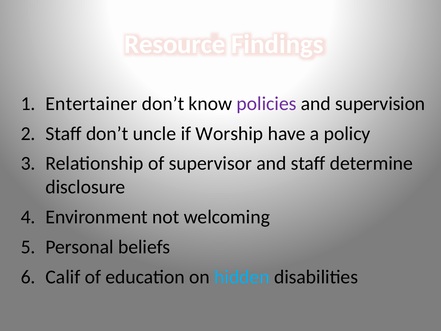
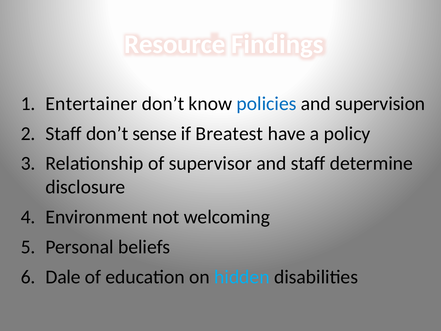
policies colour: purple -> blue (267, 104)
uncle: uncle -> sense (155, 133)
Worship: Worship -> Breatest (229, 133)
Calif: Calif -> Dale (63, 277)
